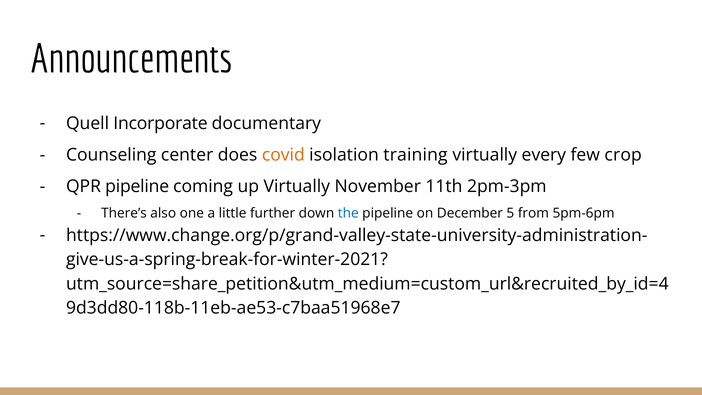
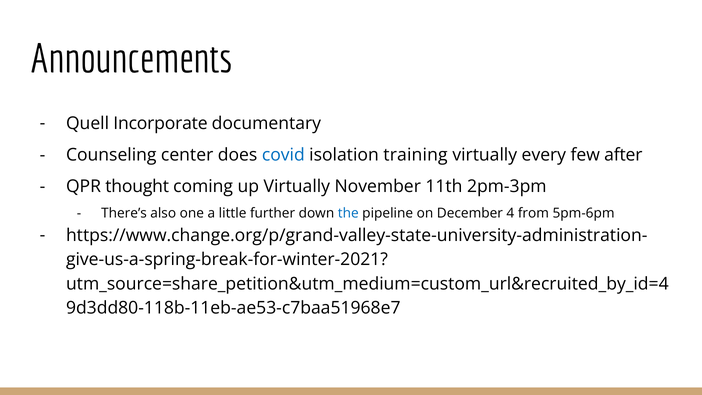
covid colour: orange -> blue (283, 155)
crop: crop -> after (623, 155)
QPR pipeline: pipeline -> thought (137, 187)
5: 5 -> 4 (510, 213)
